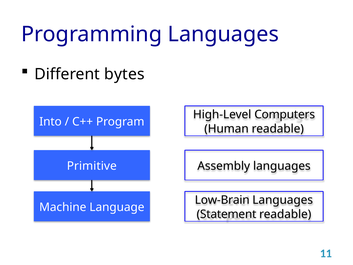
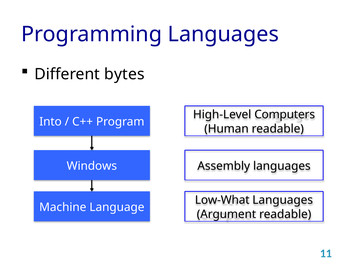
Primitive: Primitive -> Windows (92, 166)
Low-Brain: Low-Brain -> Low-What (222, 200)
Statement: Statement -> Argument (226, 214)
